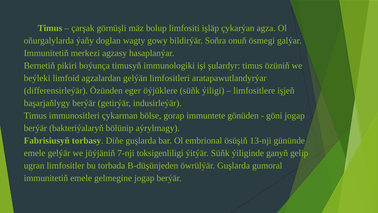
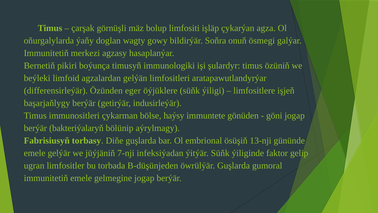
gorap: gorap -> haýsy (174, 115)
toksigenliligi: toksigenliligi -> infeksiýadan (160, 153)
ganyň: ganyň -> faktor (277, 153)
